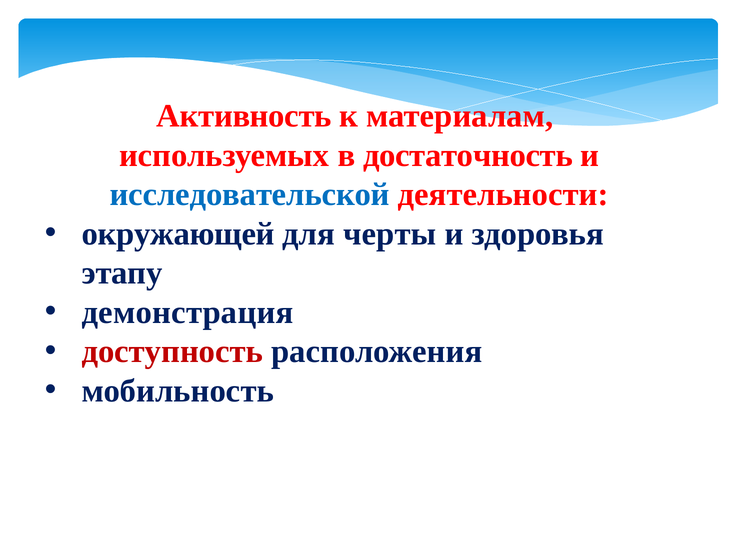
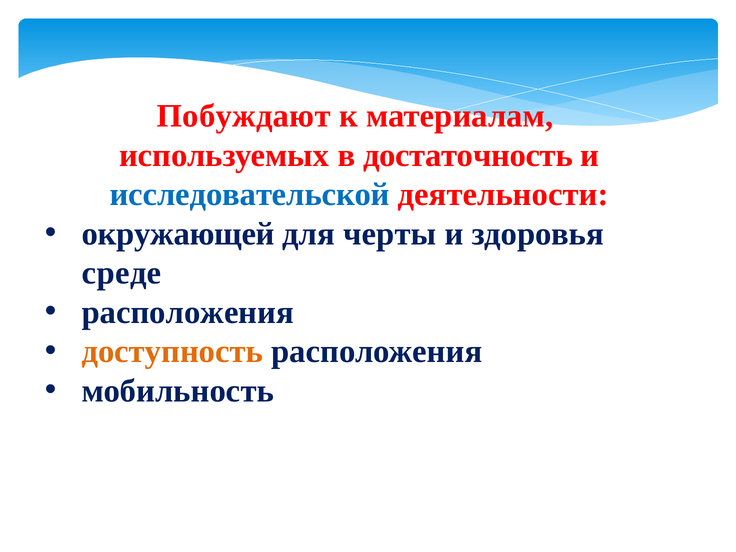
Активность: Активность -> Побуждают (244, 116)
этапу: этапу -> среде (122, 273)
демонстрация: демонстрация -> расположения (188, 312)
доступность colour: red -> orange (172, 352)
